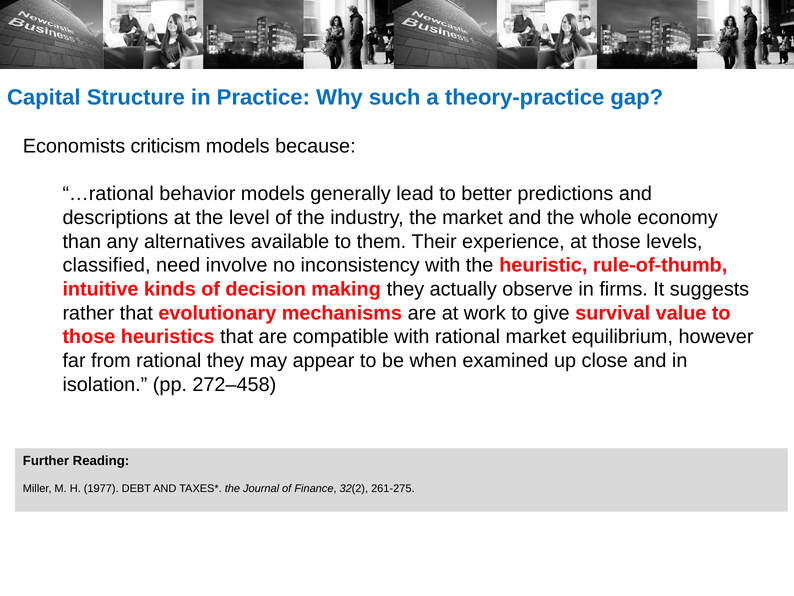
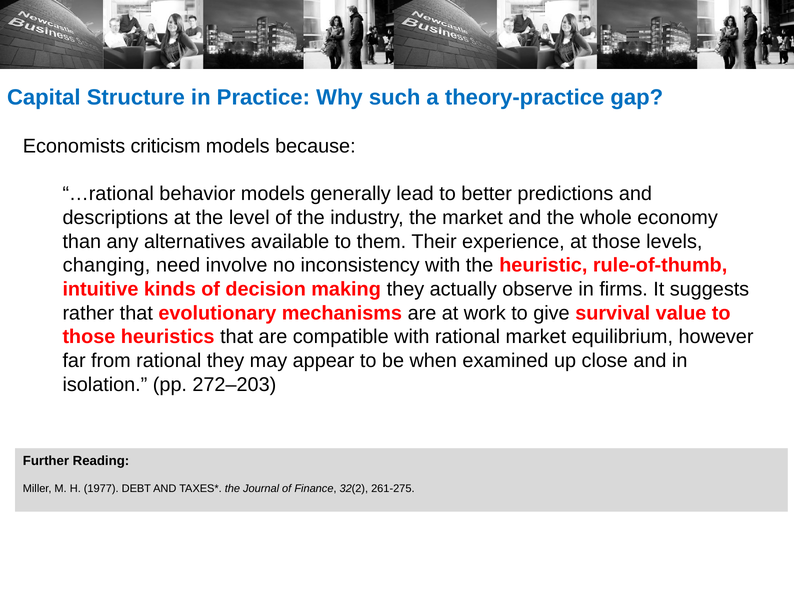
classified: classified -> changing (106, 265)
272–458: 272–458 -> 272–203 (234, 384)
